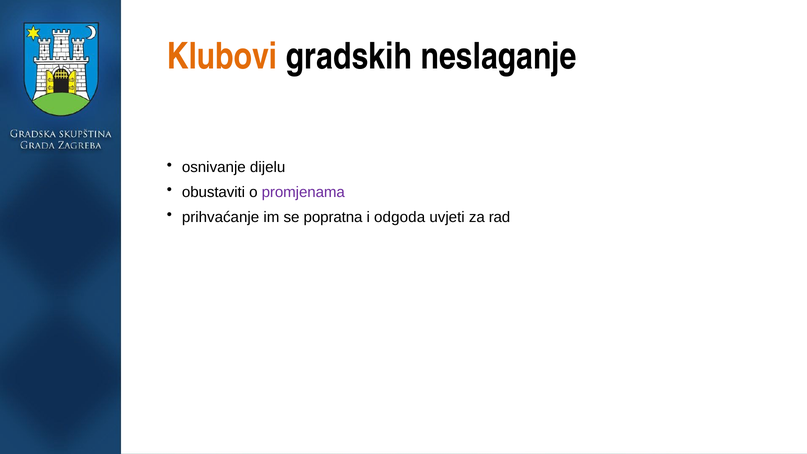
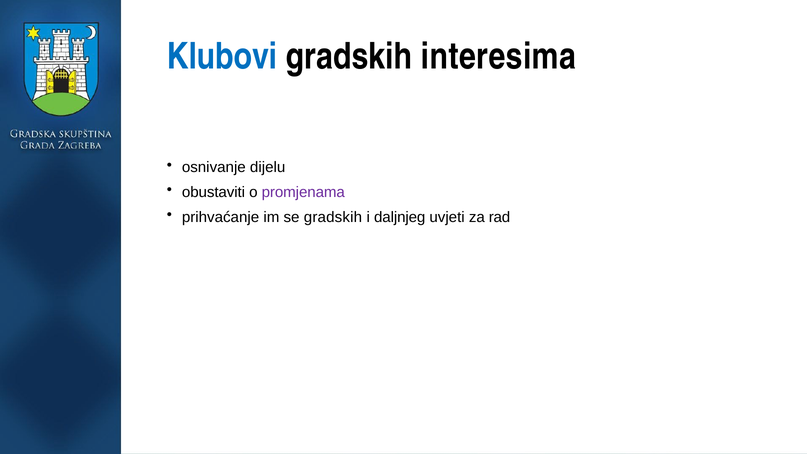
Klubovi colour: orange -> blue (222, 57)
neslaganje: neslaganje -> interesima (498, 57)
se popratna: popratna -> gradskih (333, 217)
odgoda: odgoda -> daljnjeg (400, 217)
